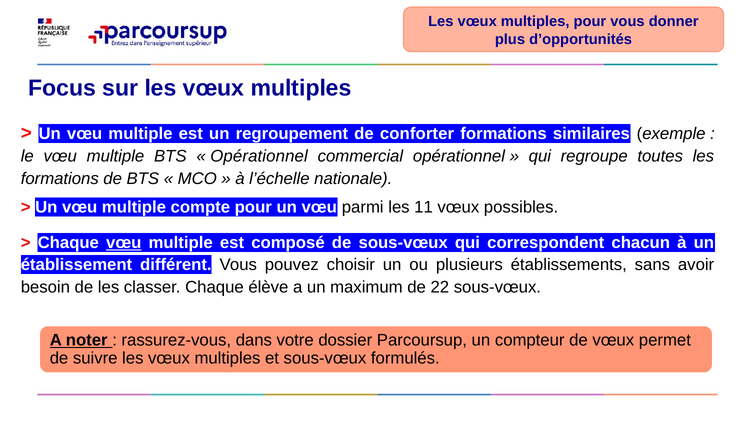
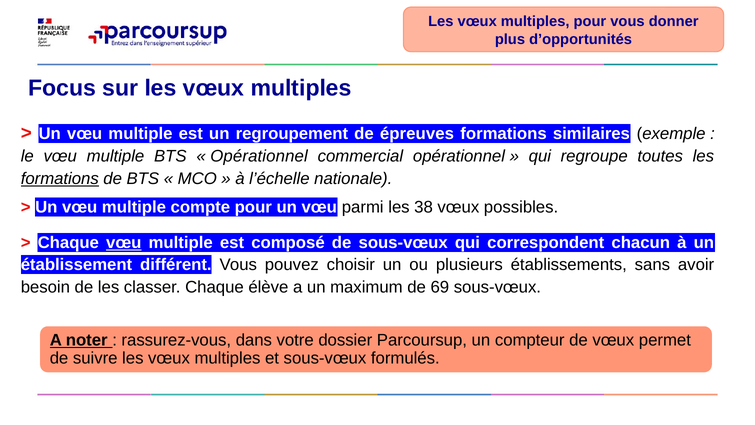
conforter: conforter -> épreuves (417, 134)
formations underline: none -> present (60, 178)
11: 11 -> 38 (424, 207)
22: 22 -> 69 (440, 287)
